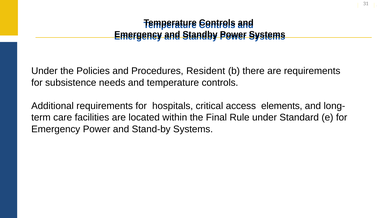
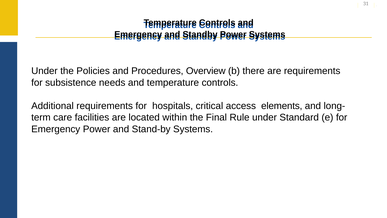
Resident: Resident -> Overview (206, 71)
